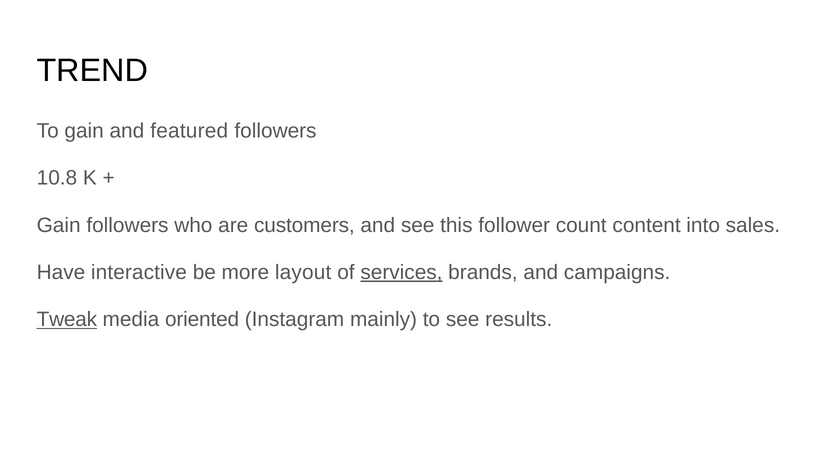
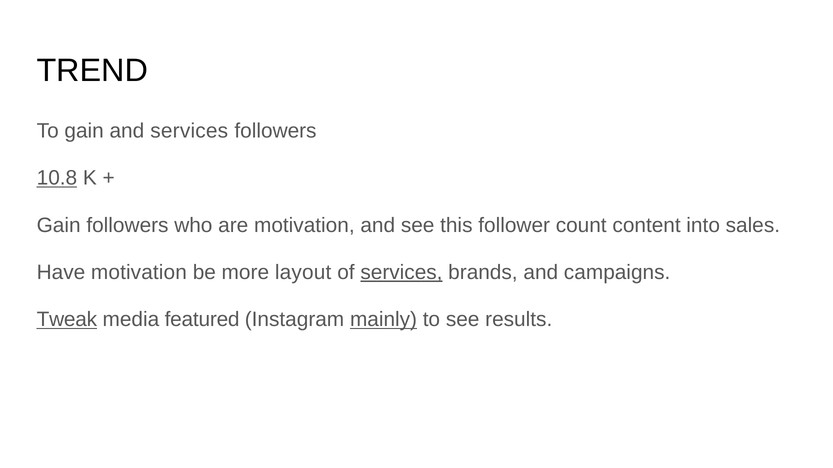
and featured: featured -> services (189, 131)
10.8 underline: none -> present (57, 178)
are customers: customers -> motivation (304, 225)
Have interactive: interactive -> motivation (139, 273)
oriented: oriented -> featured (202, 320)
mainly underline: none -> present (384, 320)
